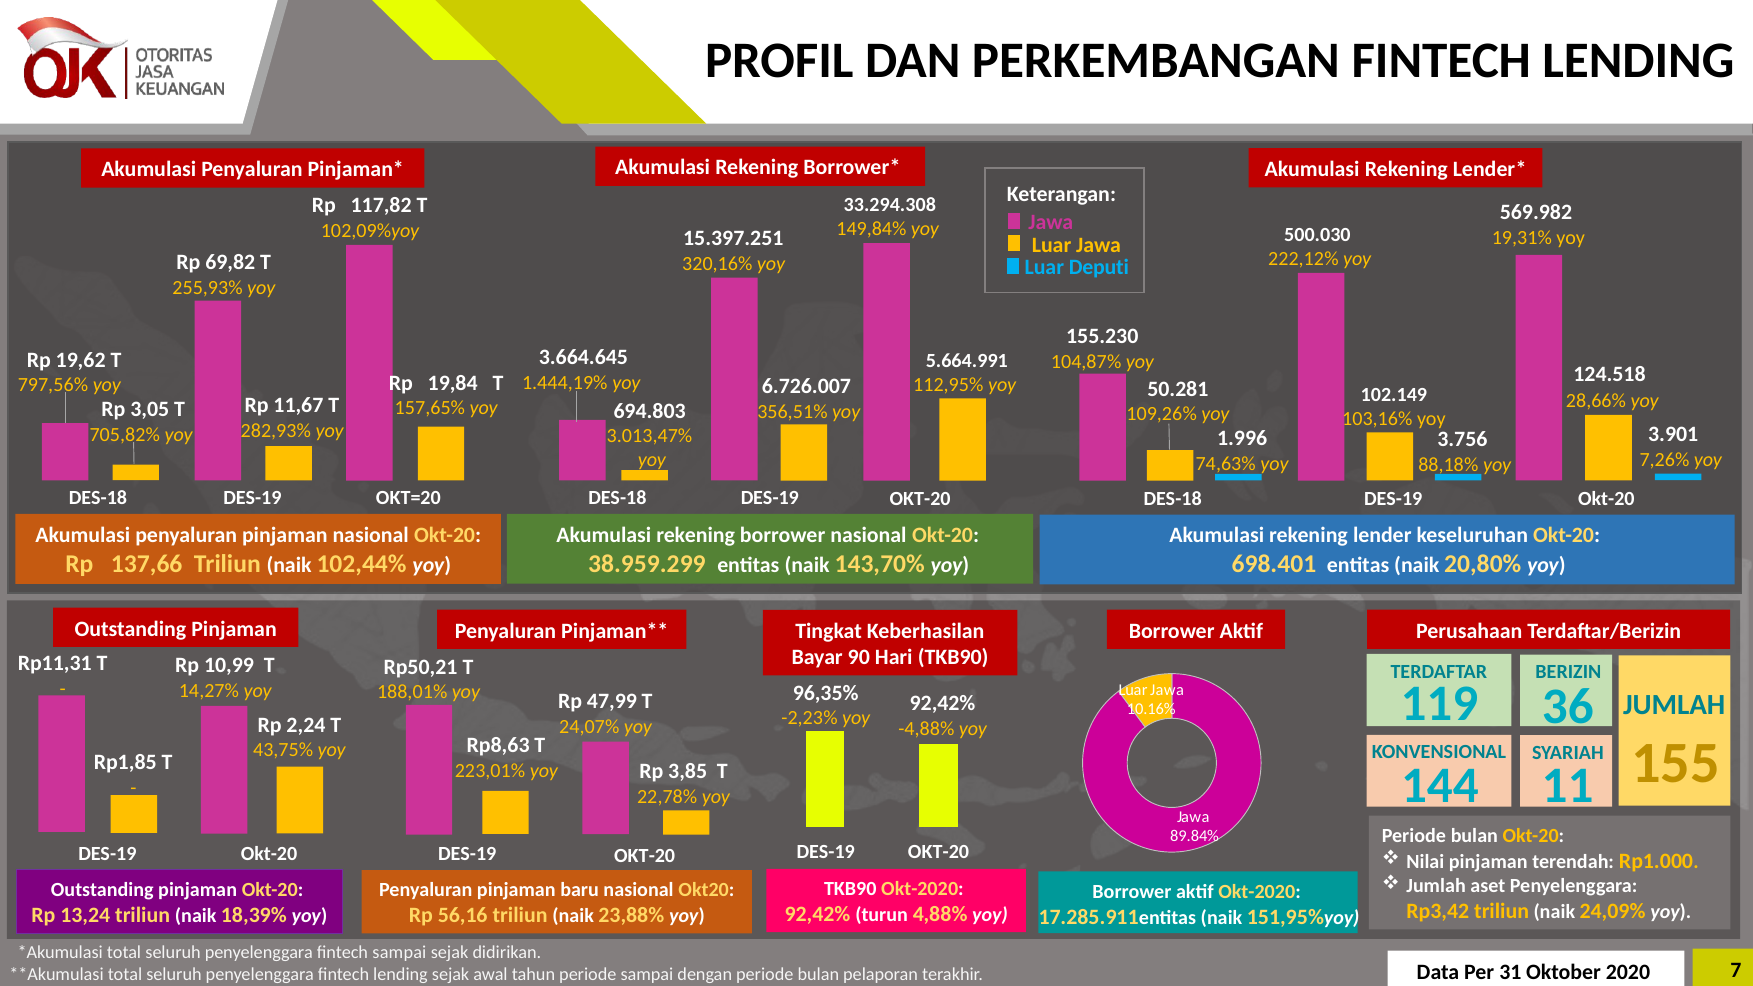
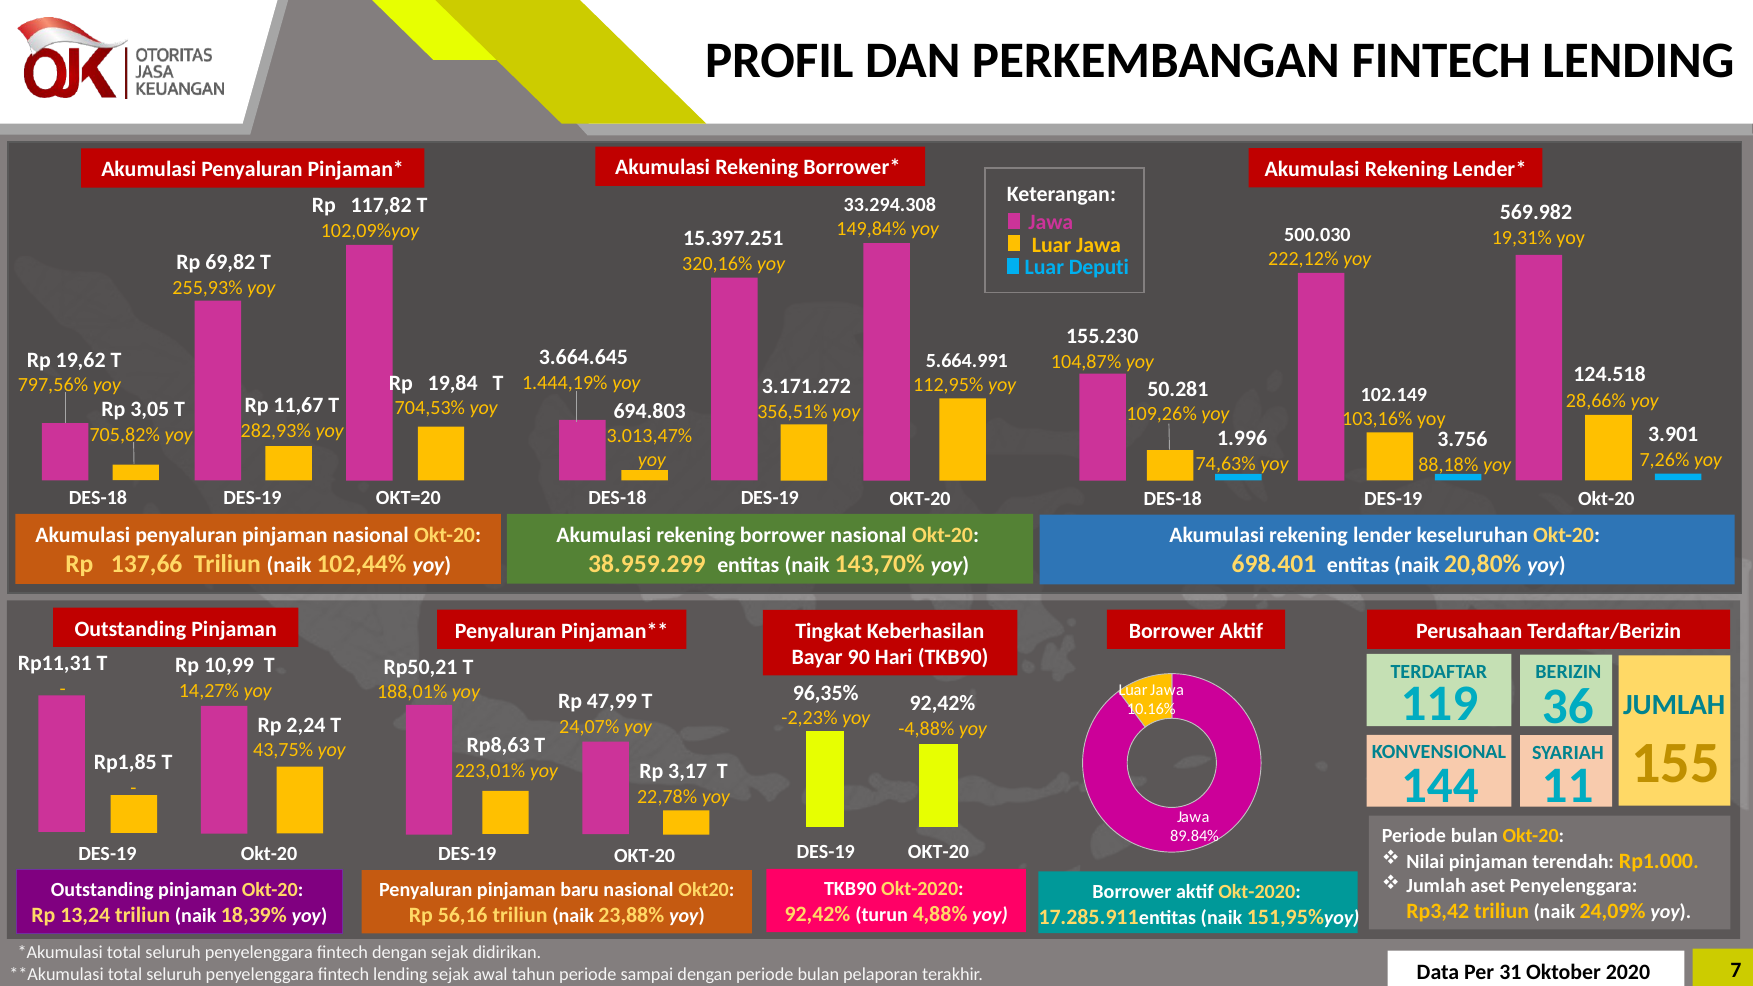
6.726.007: 6.726.007 -> 3.171.272 (806, 387)
157,65%: 157,65% -> 704,53% (430, 408)
3,85: 3,85 -> 3,17 (688, 772)
fintech sampai: sampai -> dengan (400, 952)
